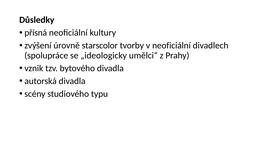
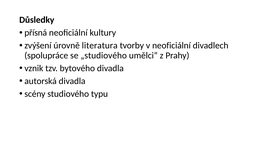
starscolor: starscolor -> literatura (100, 46)
„ideologicky: „ideologicky -> „studiového (104, 56)
